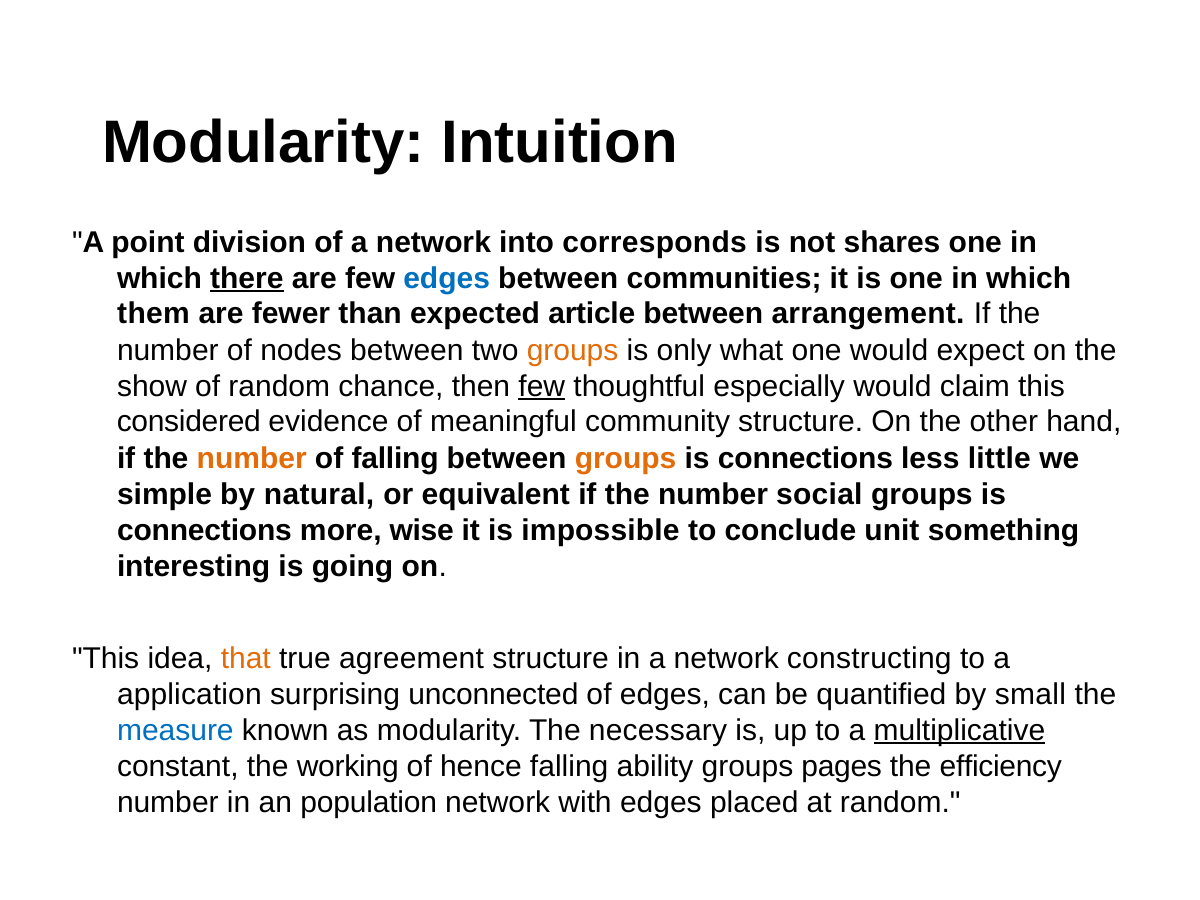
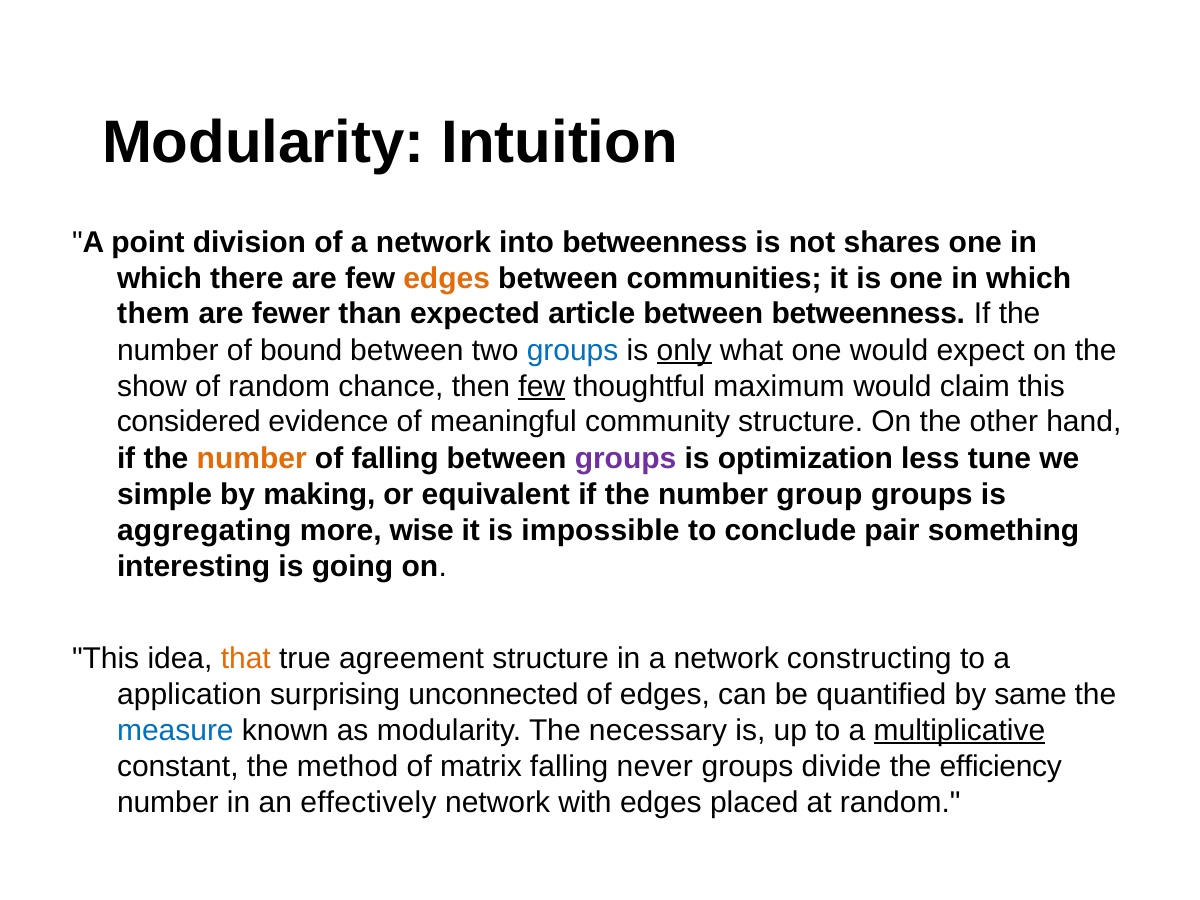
into corresponds: corresponds -> betweenness (655, 242)
there underline: present -> none (247, 278)
edges colour: blue -> orange (447, 278)
between arrangement: arrangement -> betweenness (868, 314)
nodes: nodes -> bound (301, 350)
groups colour: orange -> blue (573, 350)
only underline: none -> present (684, 350)
especially: especially -> maximum (779, 386)
groups colour: orange -> purple (626, 458)
connections: connections -> optimization (805, 458)
little: little -> tune (999, 458)
natural: natural -> making (319, 494)
social: social -> group (819, 494)
connections: connections -> aggregating (204, 530)
unit: unit -> pair (892, 530)
small: small -> same (1031, 694)
working: working -> method (348, 766)
hence: hence -> matrix (481, 766)
ability: ability -> never (655, 766)
pages: pages -> divide (841, 766)
population: population -> effectively (368, 802)
